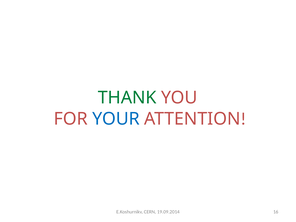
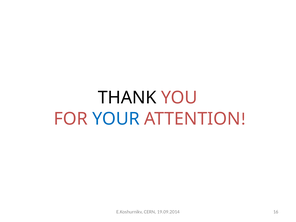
THANK colour: green -> black (127, 98)
